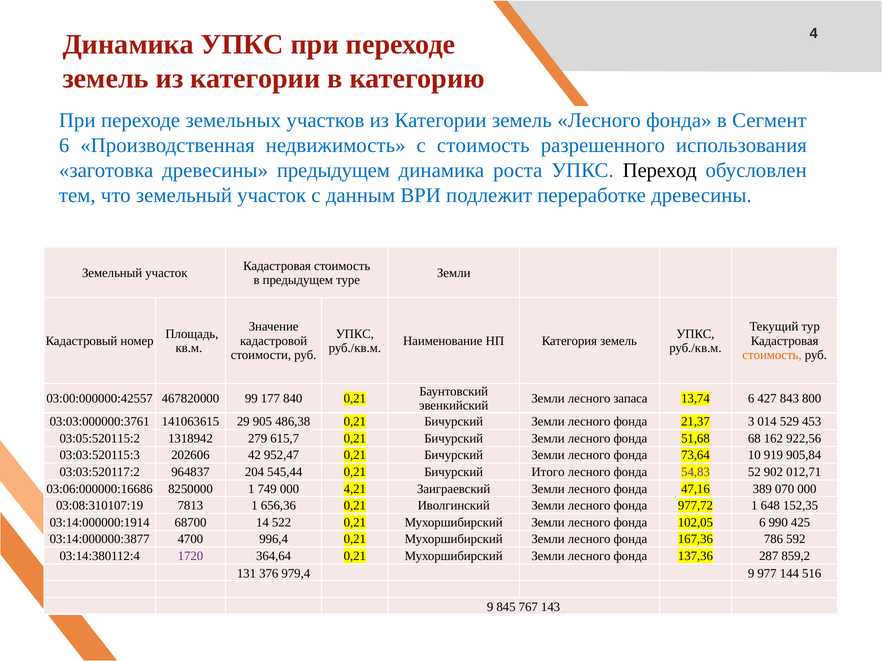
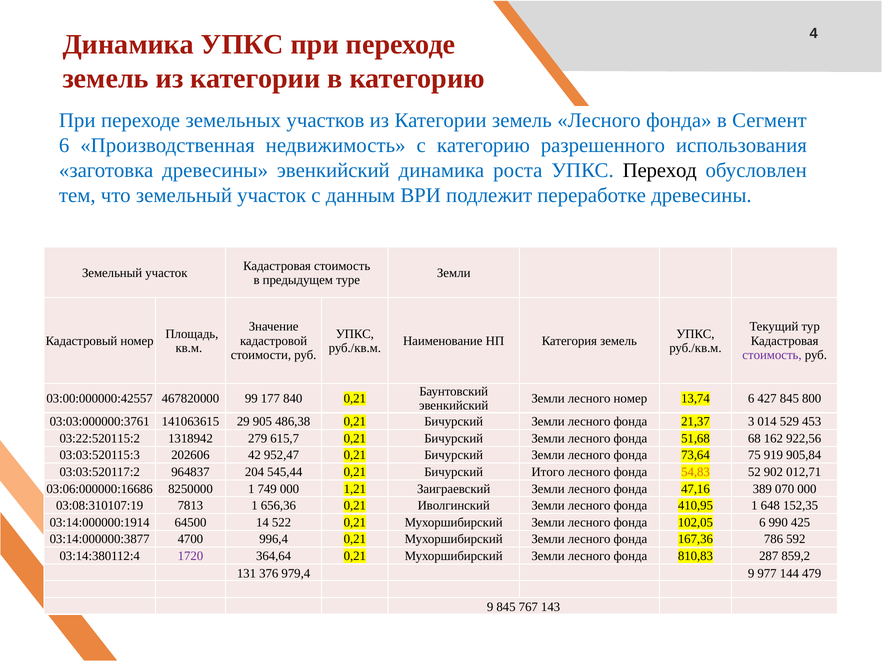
с стоимость: стоимость -> категорию (483, 146)
древесины предыдущем: предыдущем -> эвенкийский (333, 171)
стоимость colour: orange -> purple (772, 356)
лесного запаса: запаса -> номер (630, 399)
427 843: 843 -> 845 (789, 399)
03:05:520115:2: 03:05:520115:2 -> 03:22:520115:2 (100, 439)
10: 10 -> 75 (754, 456)
54,83 colour: purple -> orange (696, 472)
4,21: 4,21 -> 1,21 (355, 489)
977,72: 977,72 -> 410,95 (695, 506)
68700: 68700 -> 64500 (191, 523)
137,36: 137,36 -> 810,83 (695, 556)
516: 516 -> 479 (812, 574)
